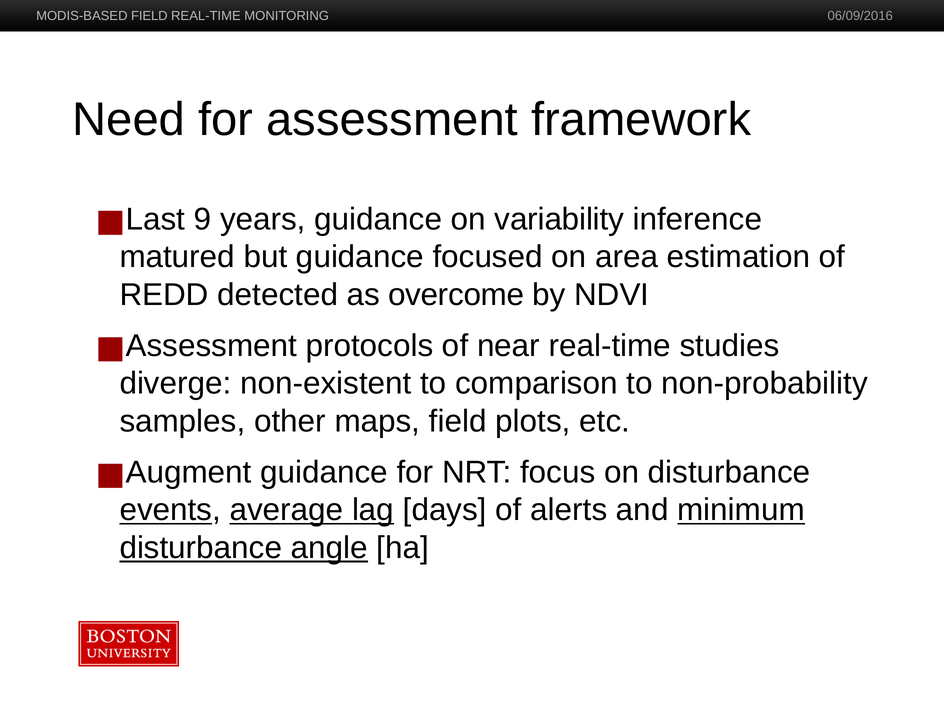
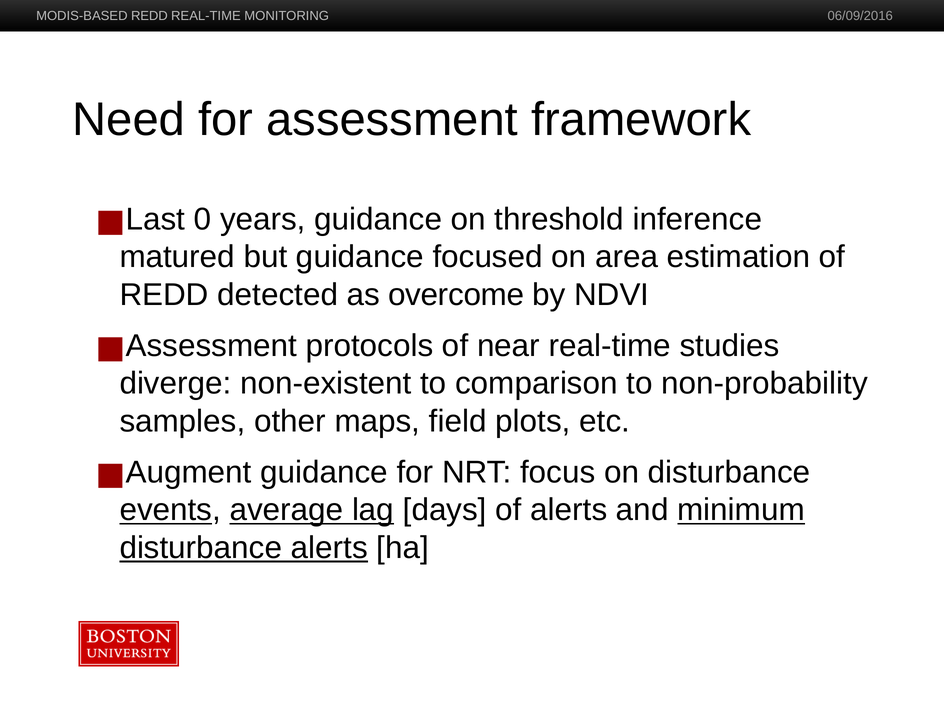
FIELD: FIELD -> REDD (149, 16)
9: 9 -> 0 (203, 219)
variability: variability -> threshold (559, 219)
disturbance angle: angle -> alerts (329, 548)
